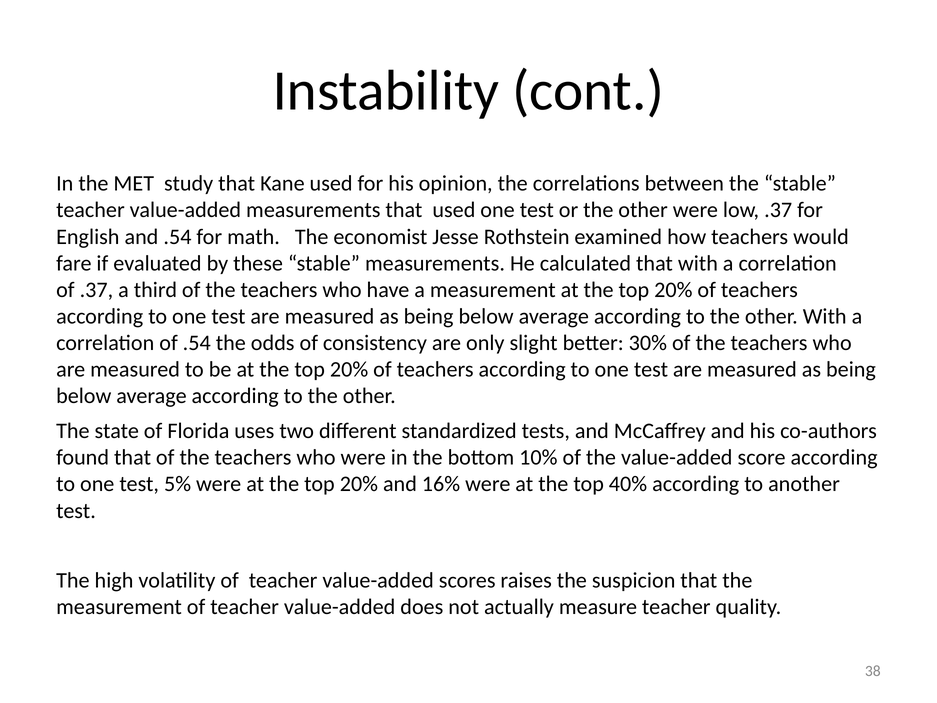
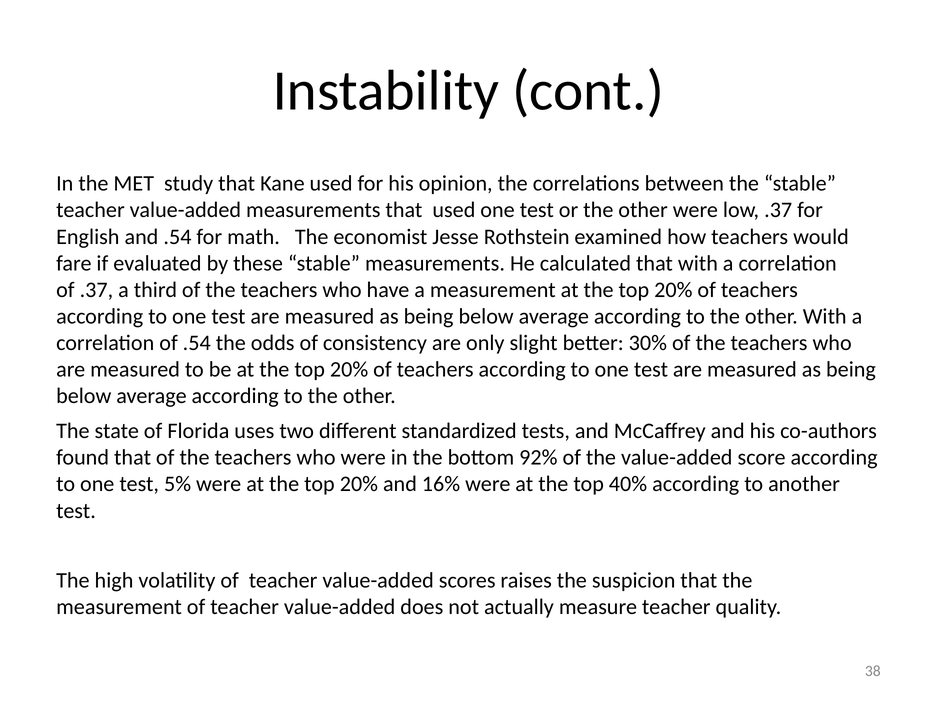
10%: 10% -> 92% (538, 457)
